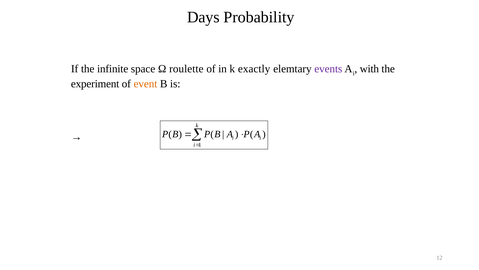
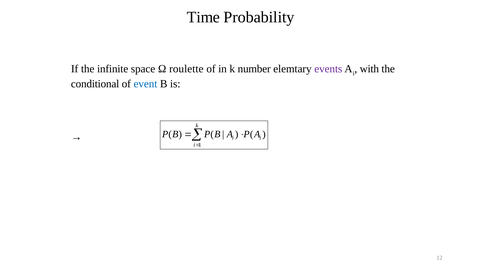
Days: Days -> Time (203, 17)
exactly: exactly -> number (254, 69)
experiment: experiment -> conditional (95, 84)
event colour: orange -> blue (145, 84)
